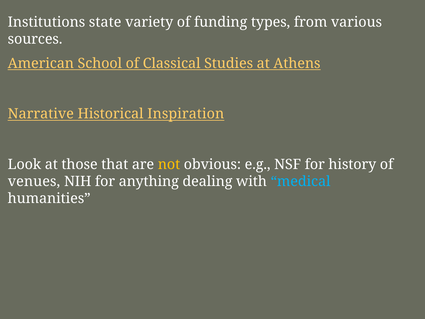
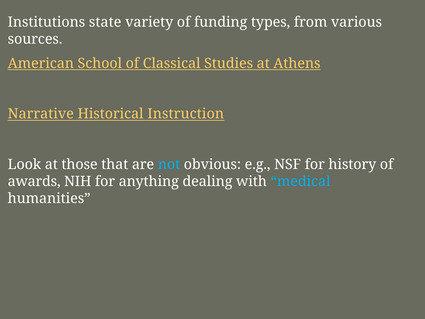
Inspiration: Inspiration -> Instruction (186, 114)
not colour: yellow -> light blue (169, 164)
venues: venues -> awards (34, 181)
